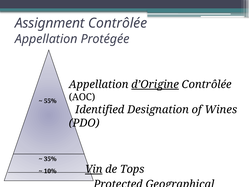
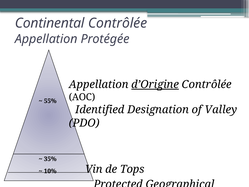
Assignment: Assignment -> Continental (50, 23)
Wines: Wines -> Valley (221, 110)
Vin underline: present -> none (94, 169)
